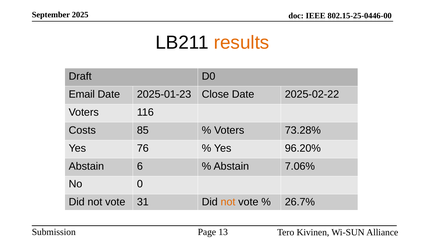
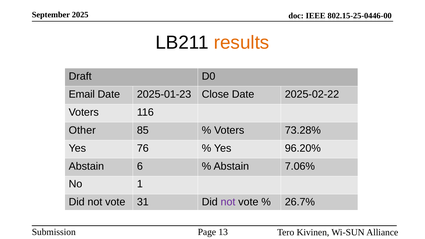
Costs: Costs -> Other (82, 130)
0: 0 -> 1 (140, 184)
not colour: orange -> purple (228, 202)
